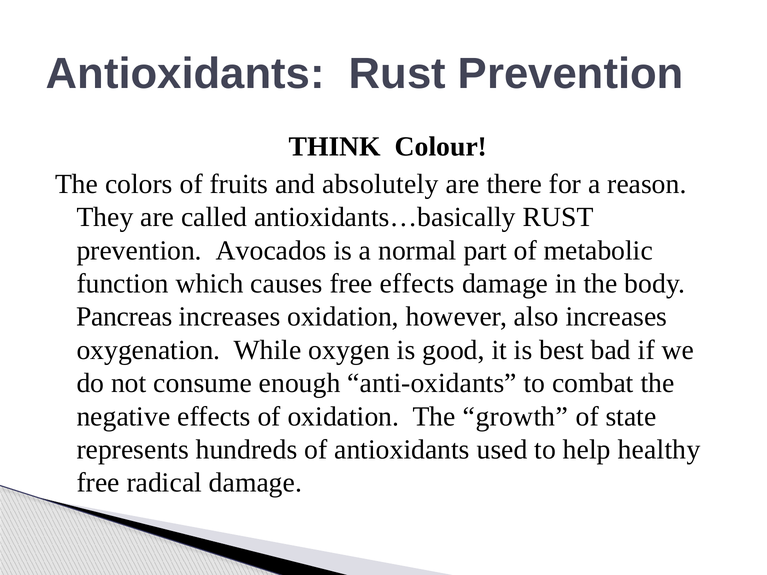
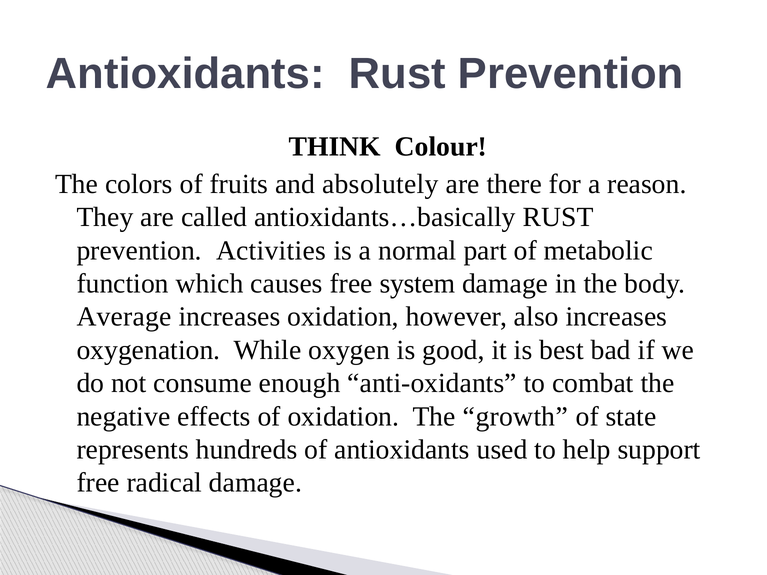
Avocados: Avocados -> Activities (271, 250)
free effects: effects -> system (417, 284)
Pancreas: Pancreas -> Average (124, 317)
healthy: healthy -> support (659, 450)
